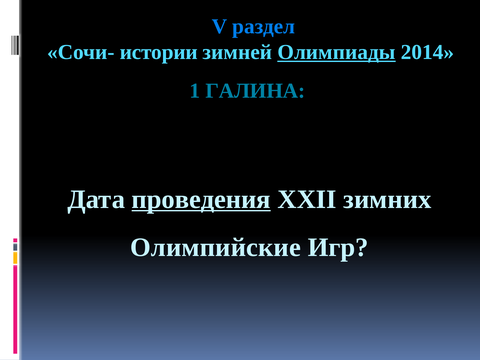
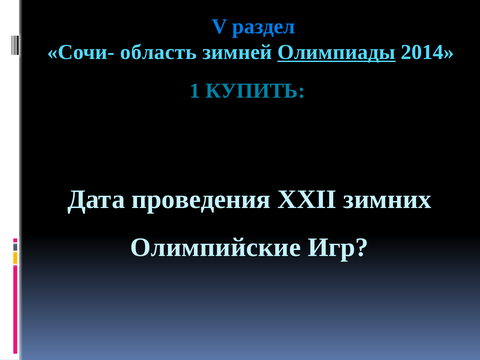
истории: истории -> область (159, 52)
ГАЛИНА: ГАЛИНА -> КУПИТЬ (255, 91)
проведения underline: present -> none (201, 199)
